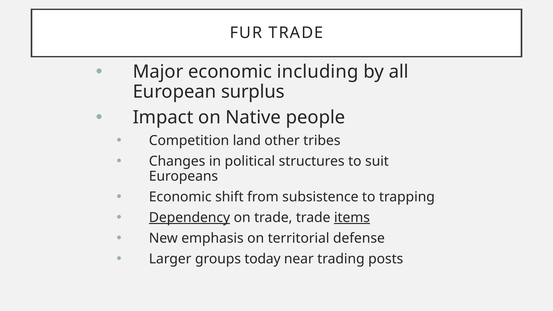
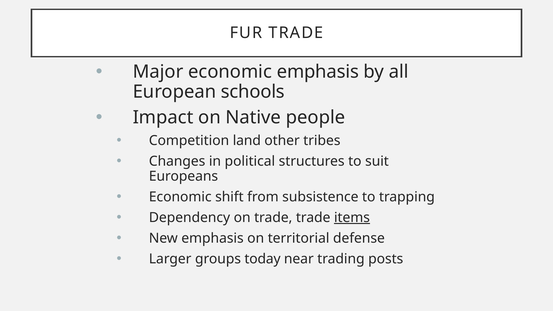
economic including: including -> emphasis (318, 72)
surplus: surplus -> schools (253, 92)
Dependency underline: present -> none (189, 218)
